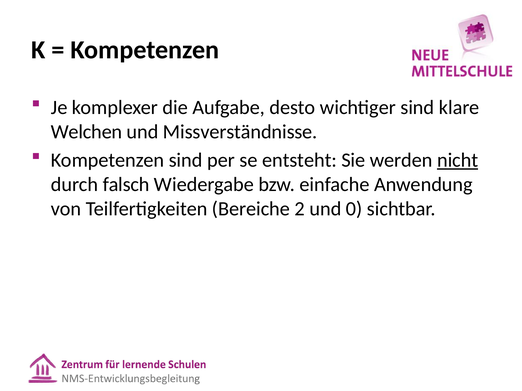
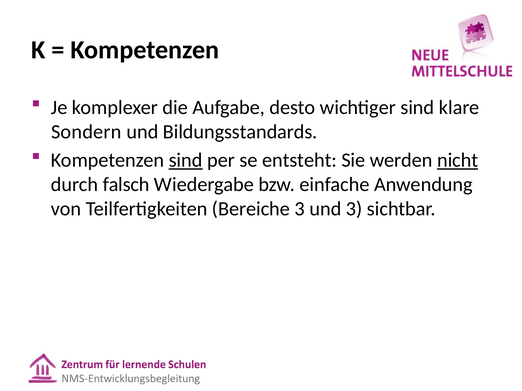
Welchen: Welchen -> Sondern (86, 132)
Missverständnisse: Missverständnisse -> Bildungsstandards (240, 132)
sind underline: none -> present (186, 160)
Bereiche 2: 2 -> 3 (300, 209)
und 0: 0 -> 3 (354, 209)
